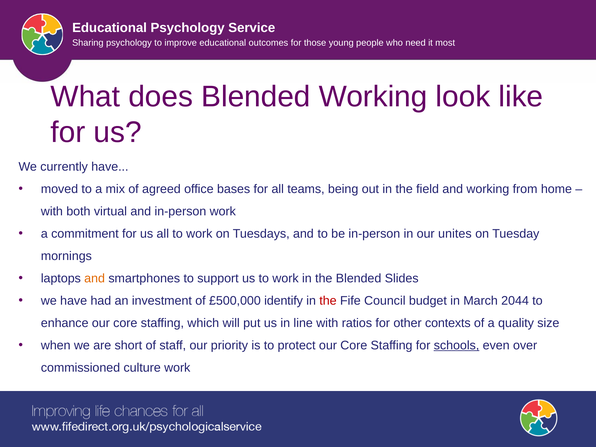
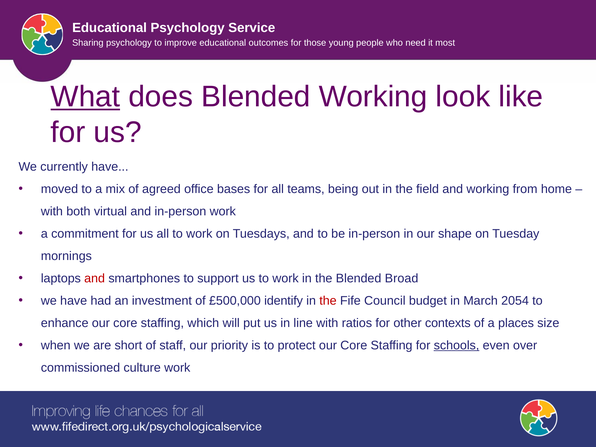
What underline: none -> present (85, 97)
unites: unites -> shape (455, 234)
and colour: orange -> red (95, 278)
Slides: Slides -> Broad (402, 278)
2044: 2044 -> 2054 (515, 301)
quality: quality -> places (516, 323)
